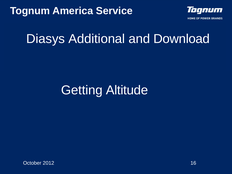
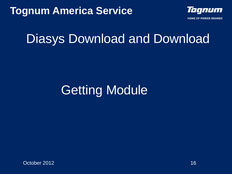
Diasys Additional: Additional -> Download (97, 39)
Altitude: Altitude -> Module (127, 90)
